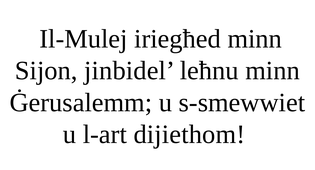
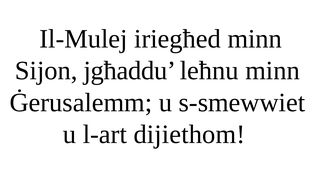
jinbidel: jinbidel -> jgħaddu (130, 71)
